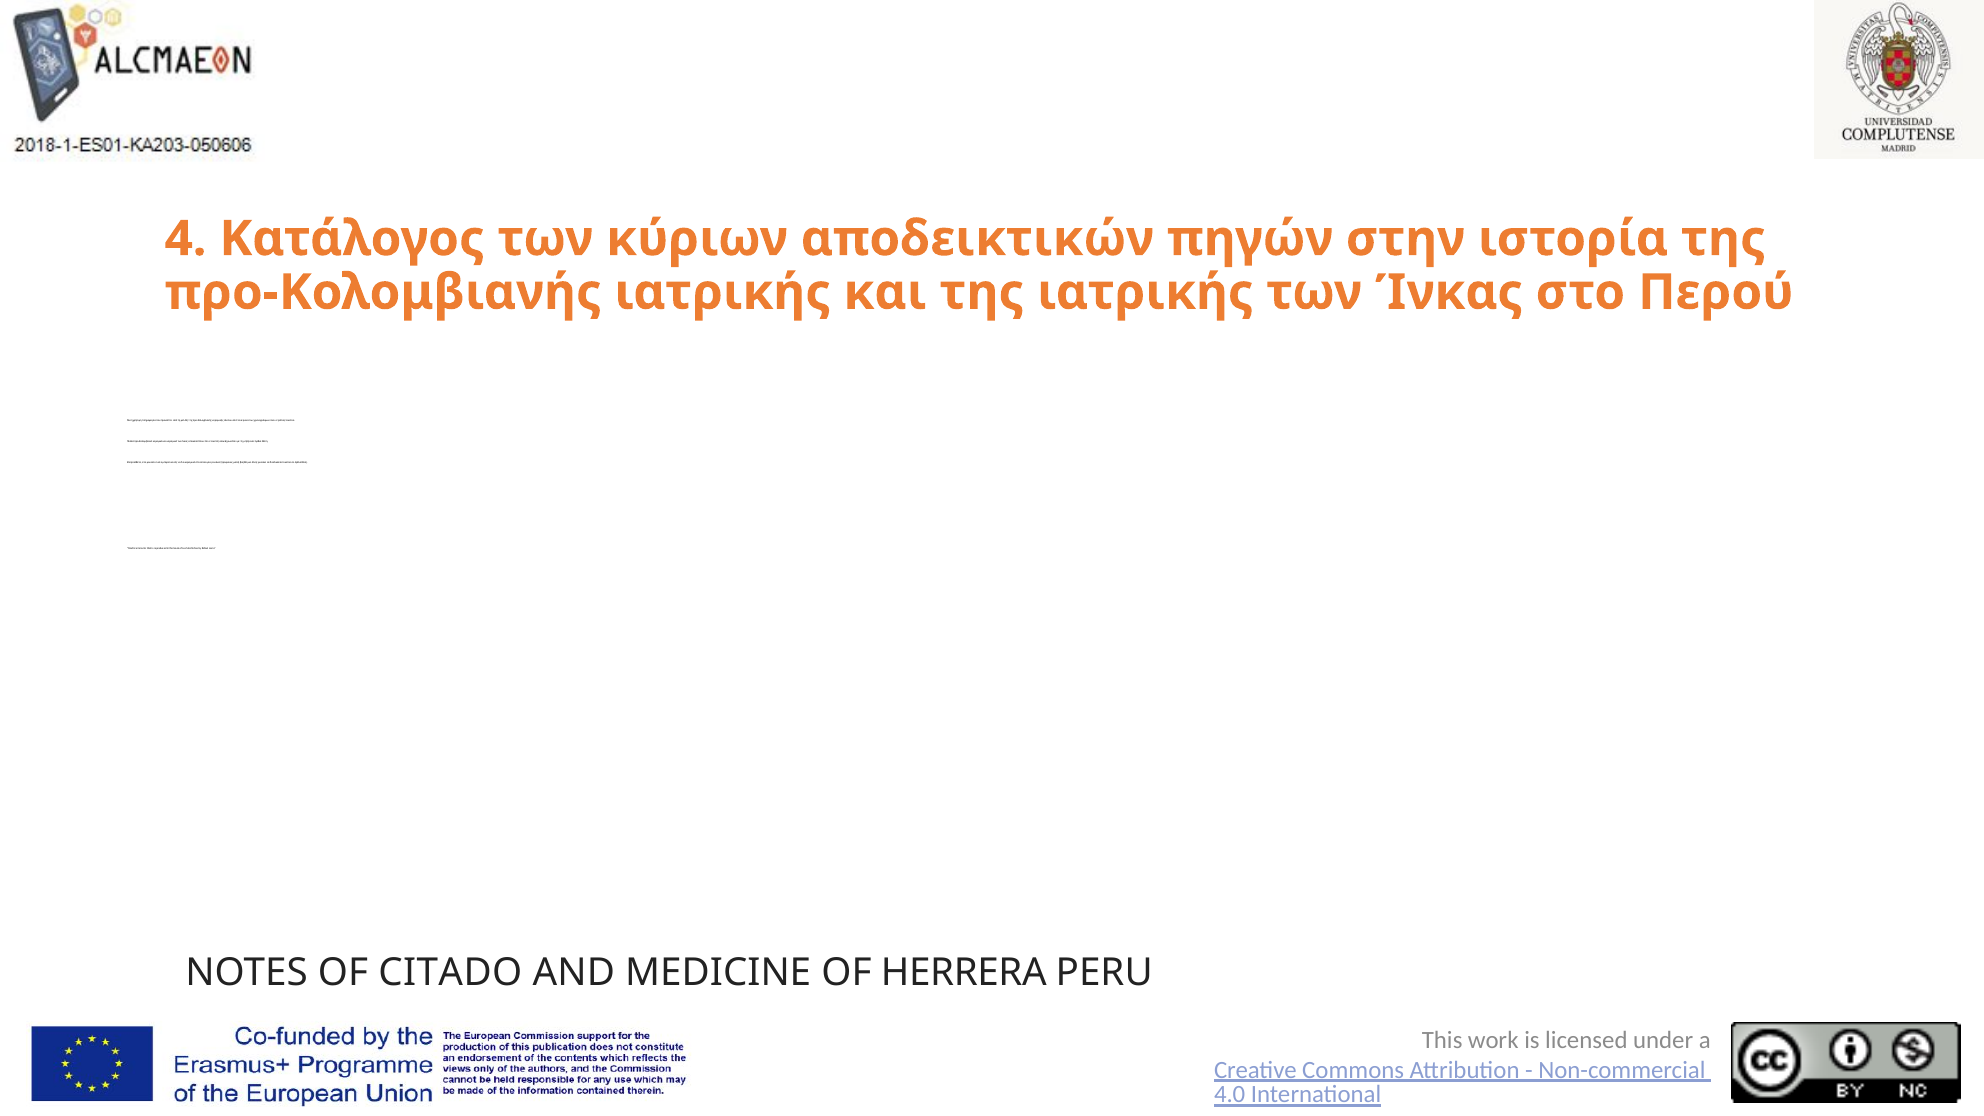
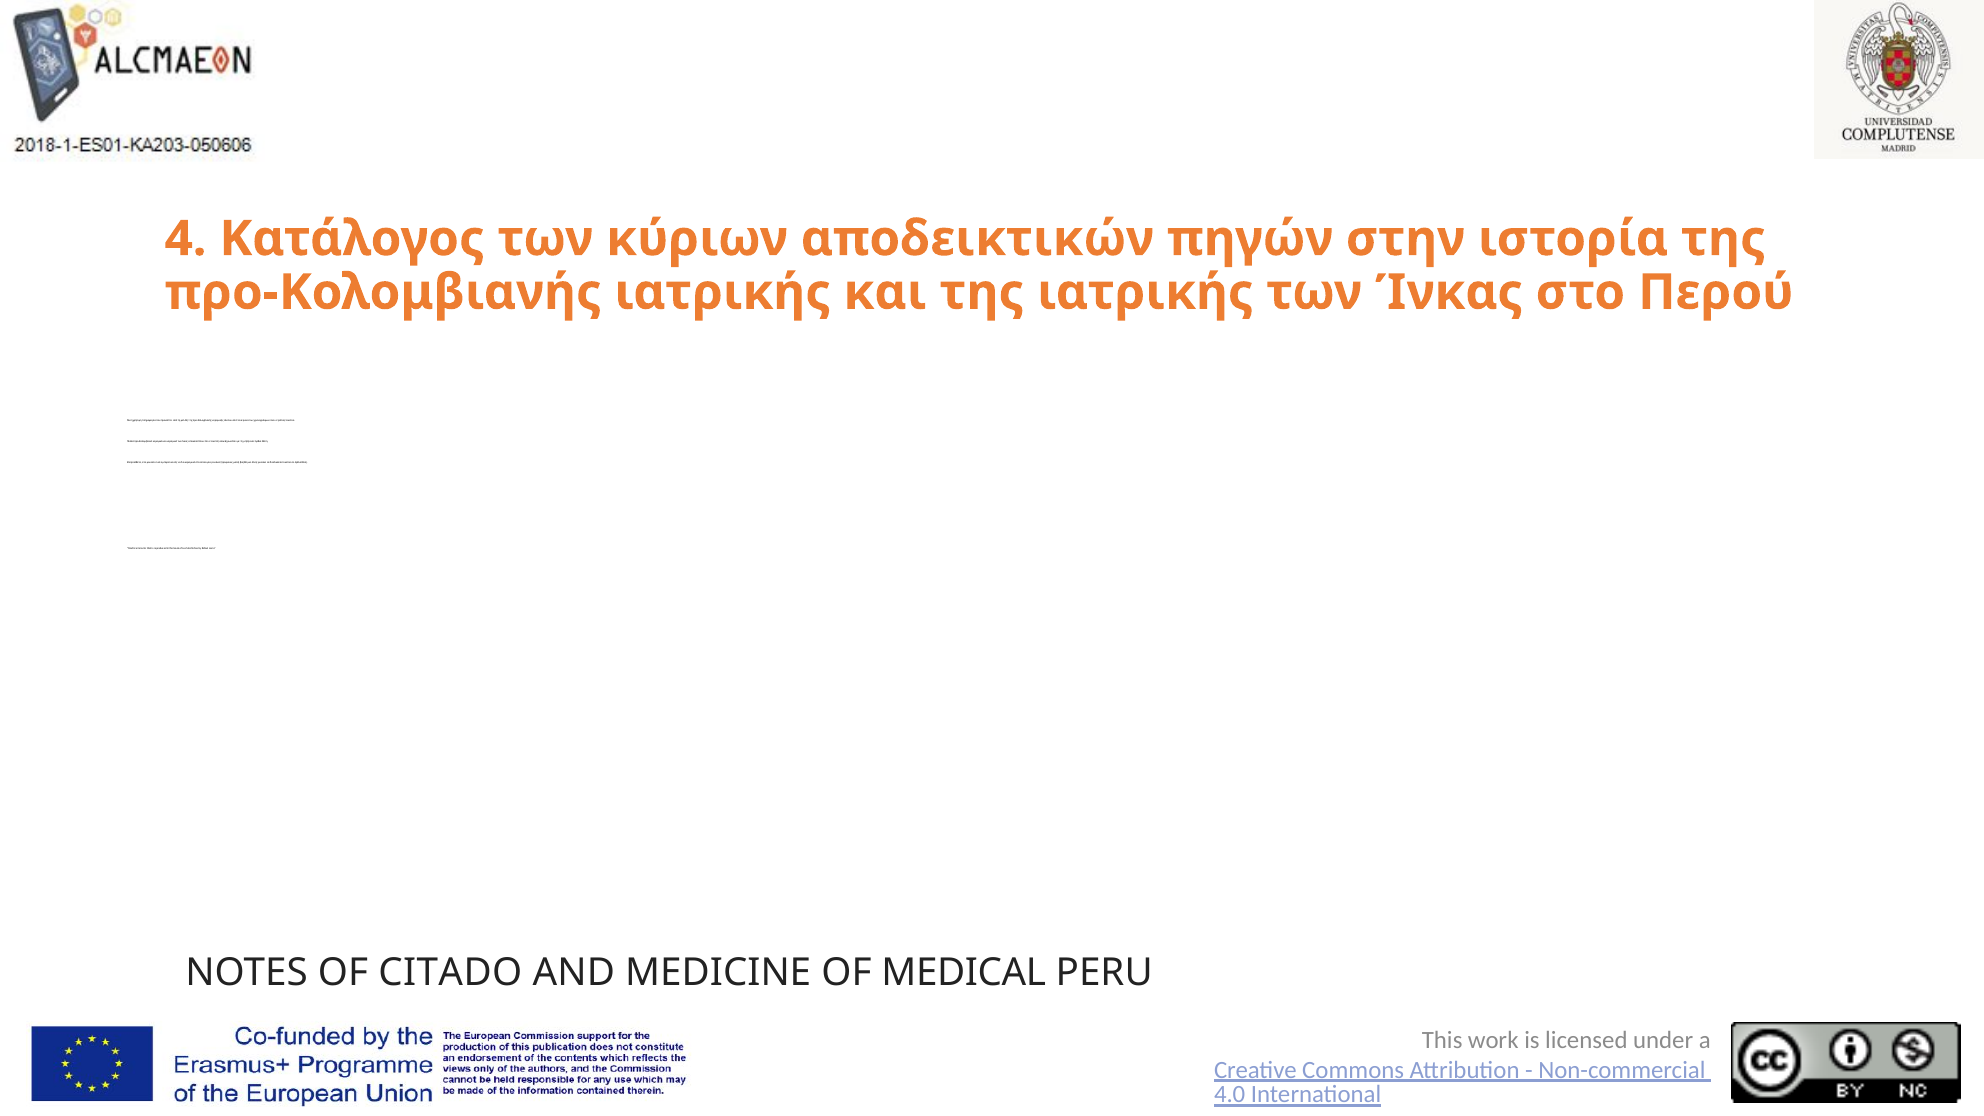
HERRERA: HERRERA -> MEDICAL (964, 972)
